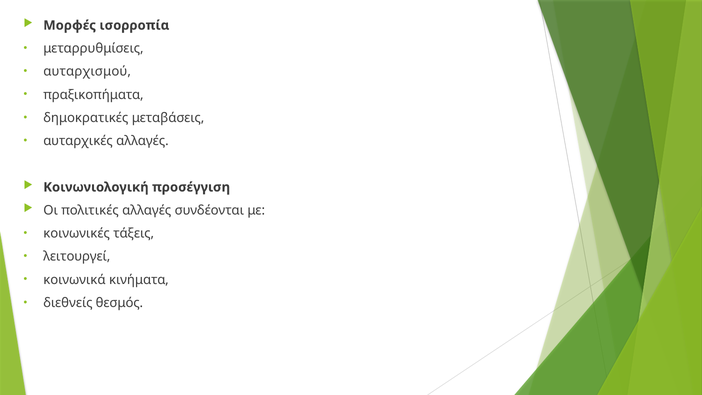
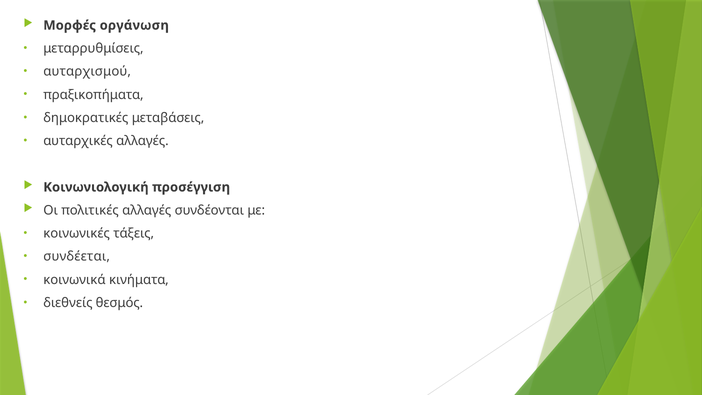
ισορροπία: ισορροπία -> οργάνωση (134, 25)
λειτουργεί: λειτουργεί -> συνδέεται (77, 256)
